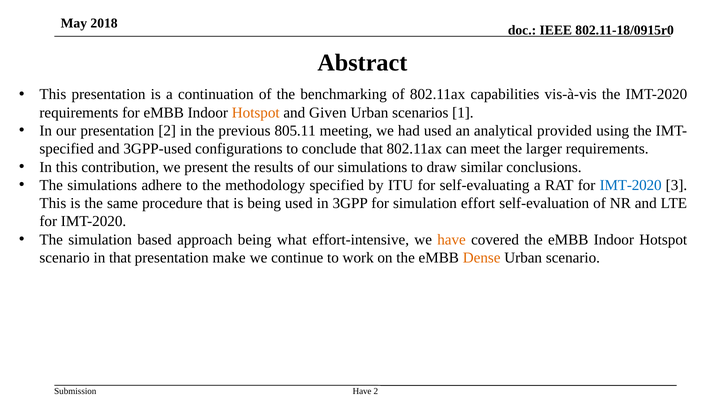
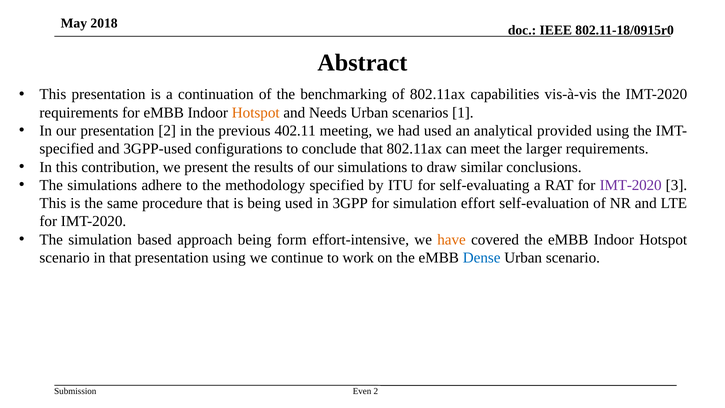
Given: Given -> Needs (328, 113)
805.11: 805.11 -> 402.11 (295, 131)
IMT-2020 colour: blue -> purple (631, 185)
what: what -> form (292, 239)
presentation make: make -> using (229, 258)
Dense colour: orange -> blue (482, 258)
Have: Have -> Even (362, 391)
